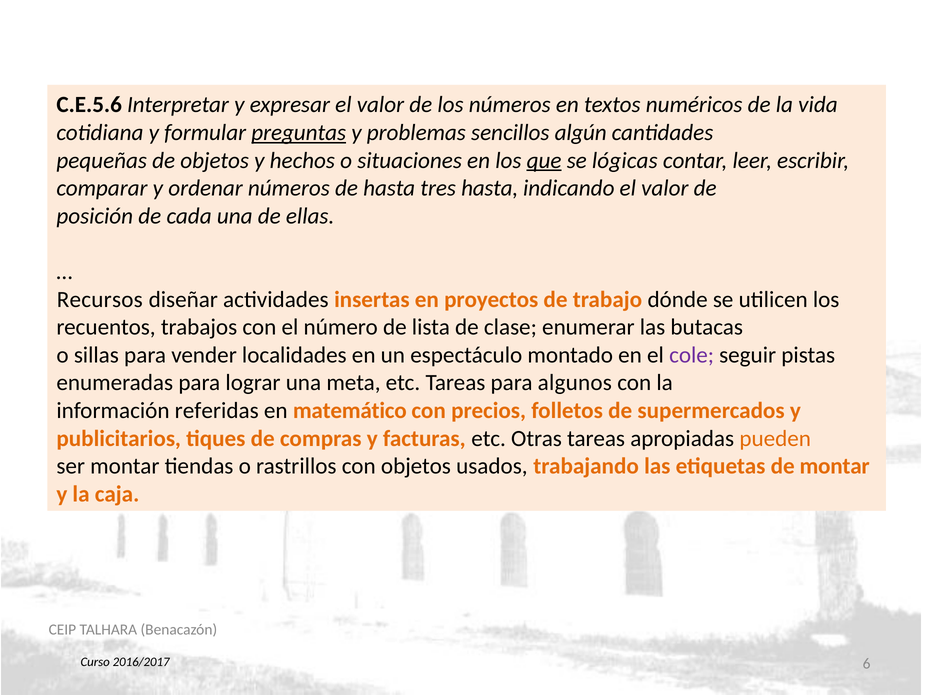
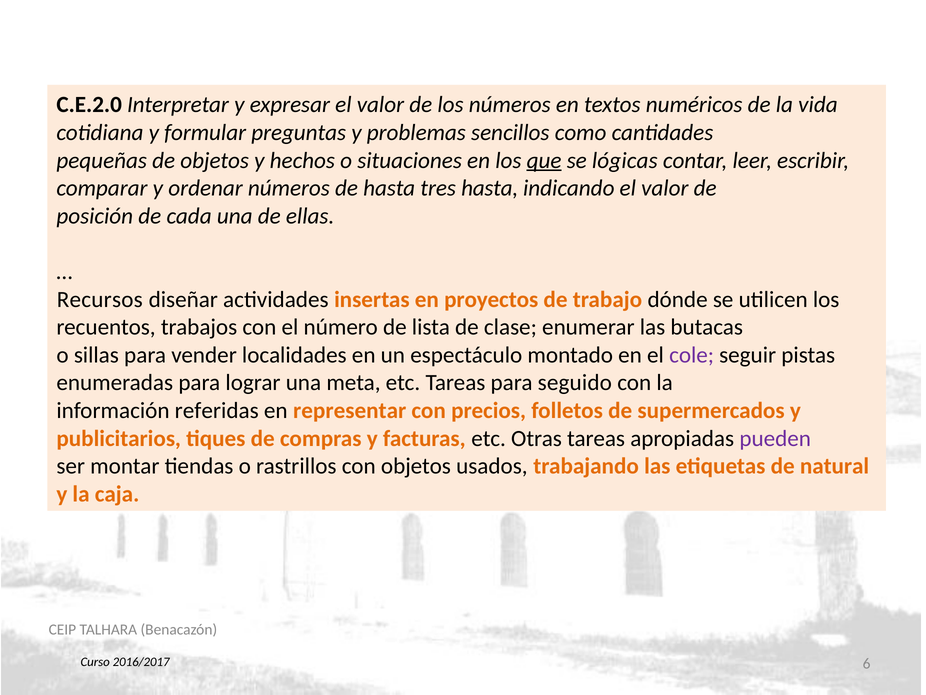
C.E.5.6: C.E.5.6 -> C.E.2.0 (89, 105)
preguntas underline: present -> none (299, 133)
algún: algún -> como (581, 133)
algunos: algunos -> seguido (575, 383)
matemático: matemático -> representar (350, 410)
pueden colour: orange -> purple (775, 438)
de montar: montar -> natural (835, 466)
